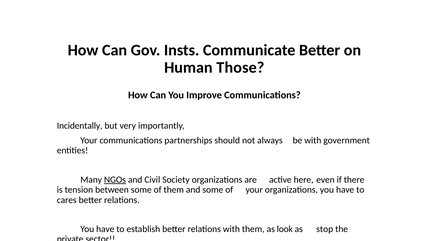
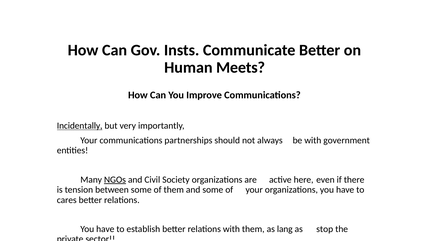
Those: Those -> Meets (241, 68)
Incidentally underline: none -> present (80, 126)
look: look -> lang (285, 229)
